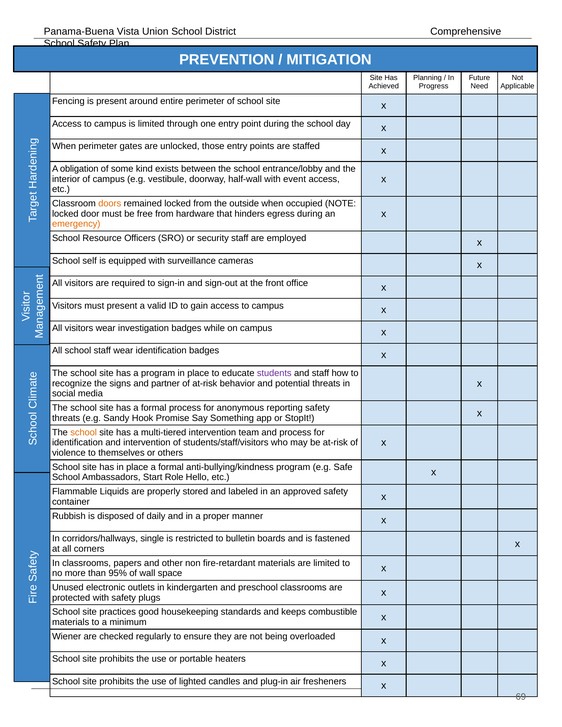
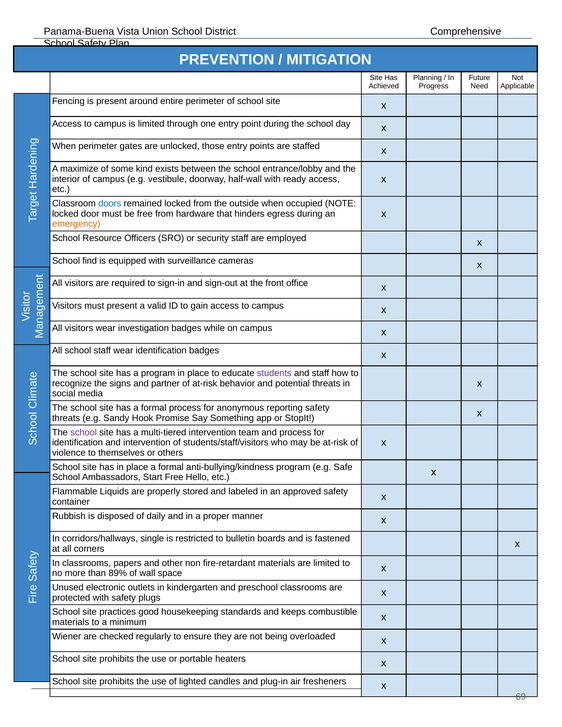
obligation: obligation -> maximize (79, 169)
event: event -> ready (295, 179)
doors colour: orange -> blue (110, 204)
self: self -> find (90, 261)
school colour: orange -> purple (84, 432)
Start Role: Role -> Free (174, 477)
95%: 95% -> 89% (118, 573)
